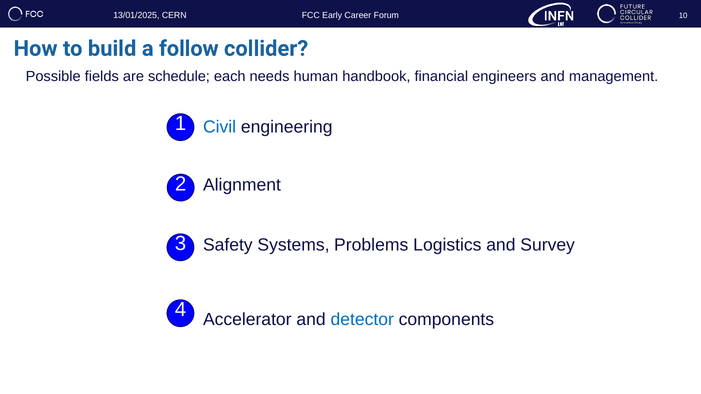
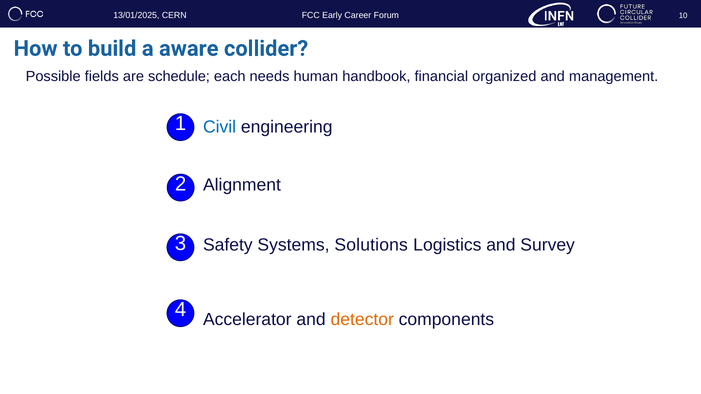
follow: follow -> aware (189, 49)
engineers: engineers -> organized (504, 76)
Problems: Problems -> Solutions (371, 245)
detector colour: blue -> orange (362, 320)
